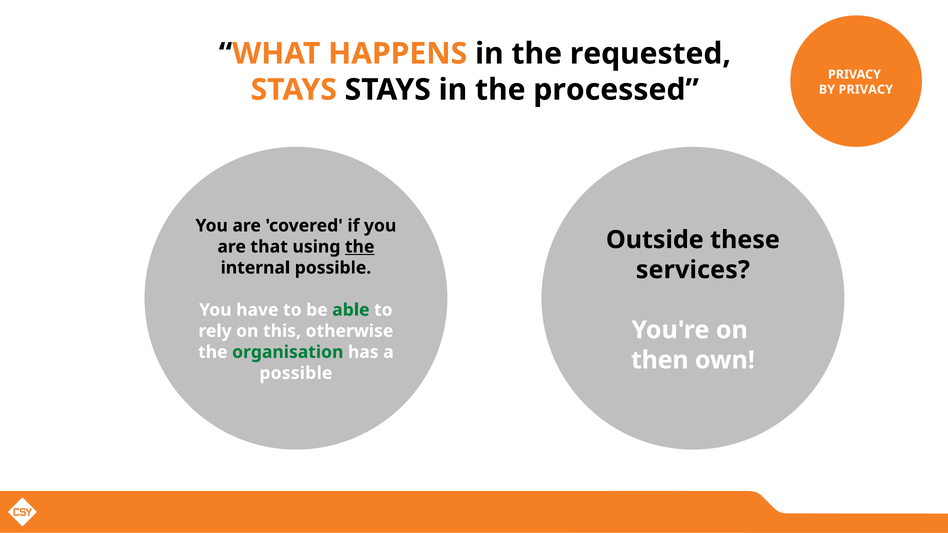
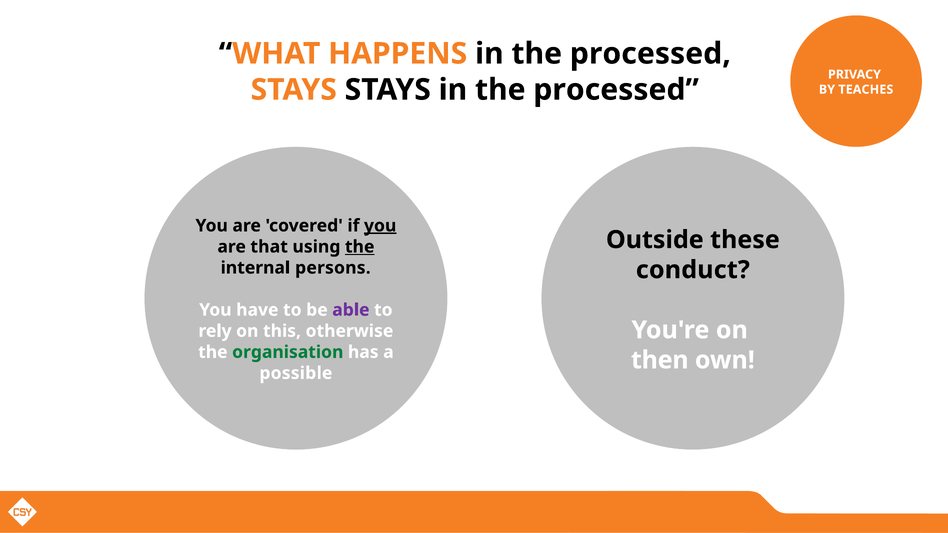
HAPPENS in the requested: requested -> processed (650, 54)
BY PRIVACY: PRIVACY -> TEACHES (866, 90)
you underline: none -> present (380, 226)
internal possible: possible -> persons (333, 268)
services: services -> conduct (693, 270)
able colour: green -> purple (351, 310)
